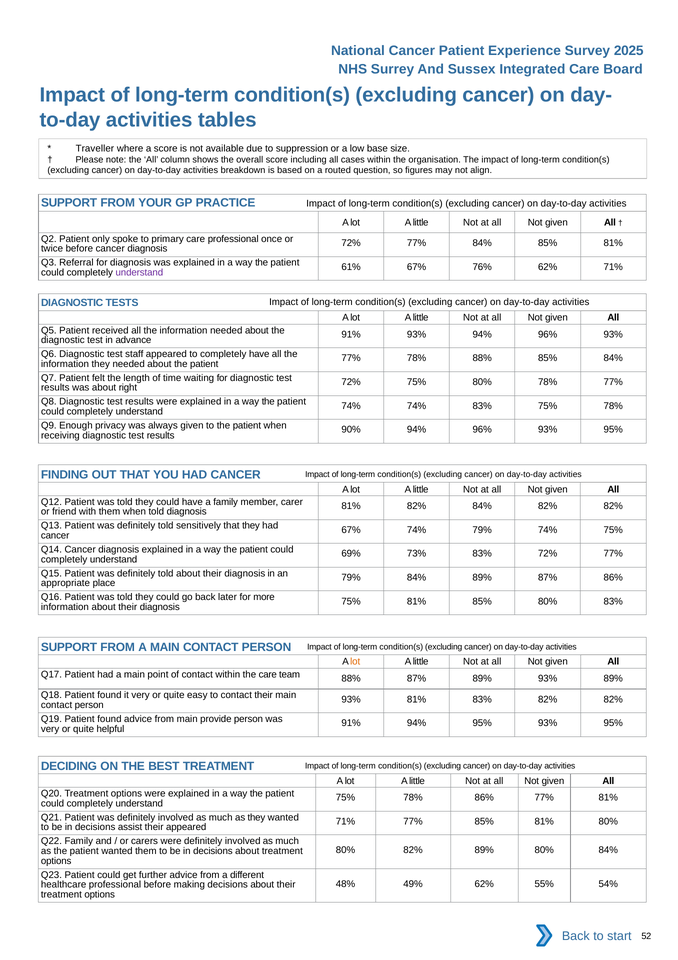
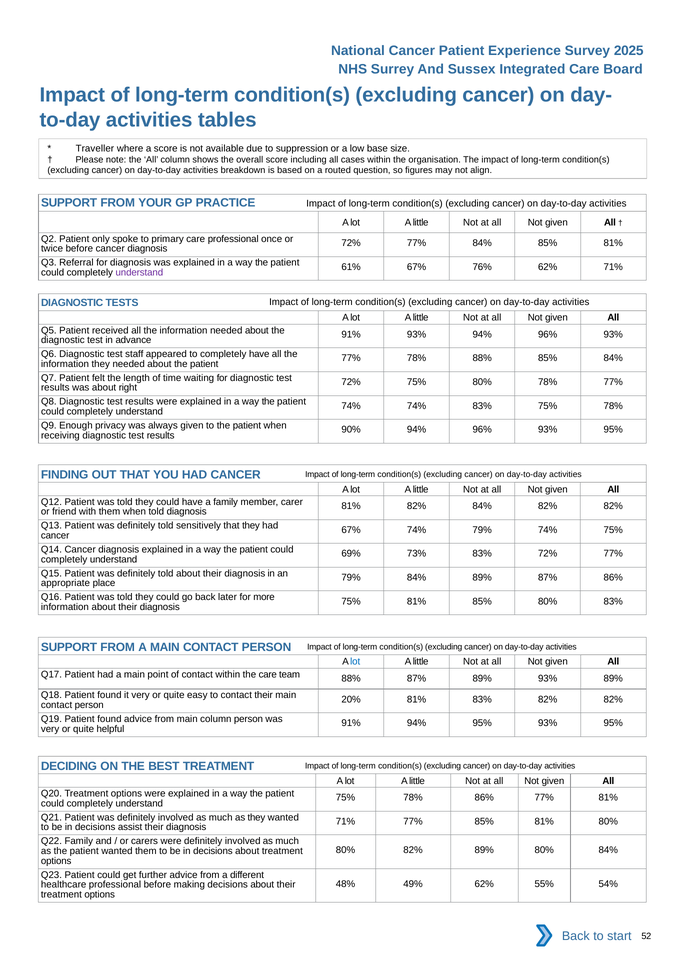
lot colour: orange -> blue (355, 661)
93%: 93% -> 20% (351, 699)
main provide: provide -> column (216, 719)
appeared: appeared -> diagnosis (186, 827)
